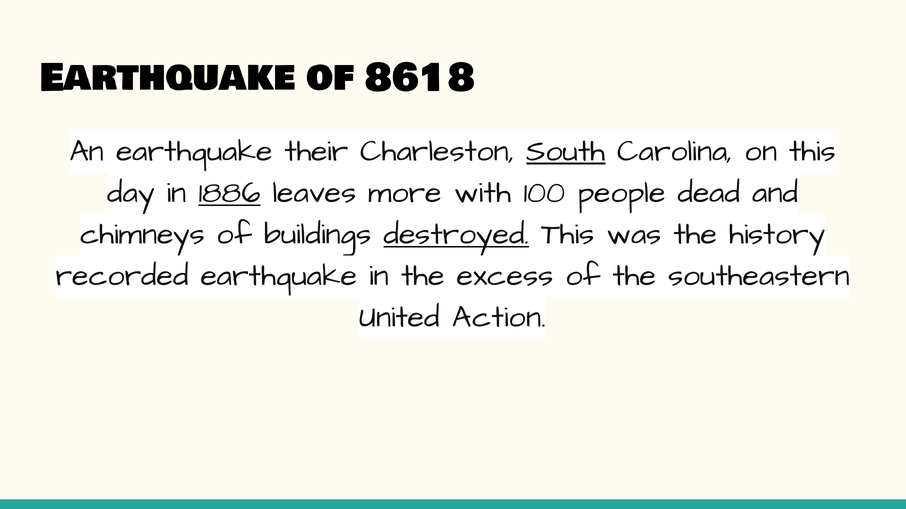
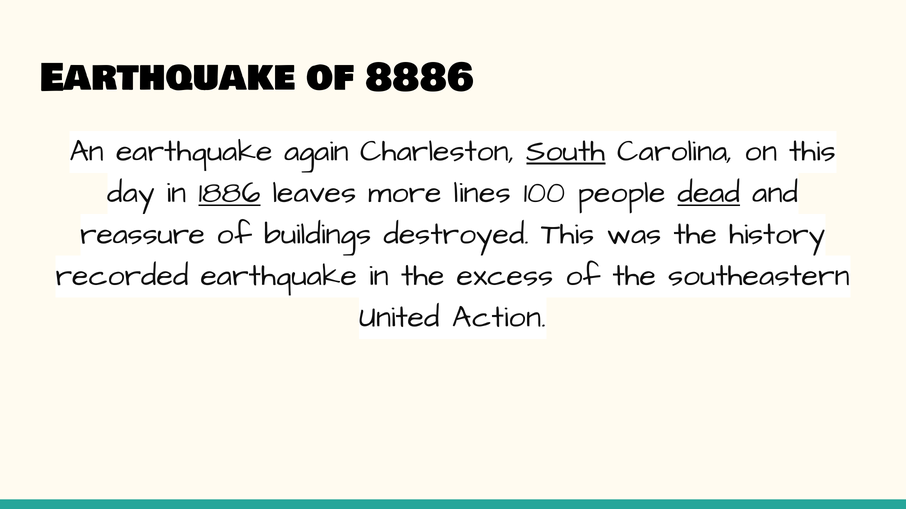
8618: 8618 -> 8886 (420, 78)
their: their -> again (317, 151)
with: with -> lines (483, 192)
dead underline: none -> present (709, 192)
chimneys: chimneys -> reassure (143, 234)
destroyed underline: present -> none (456, 234)
